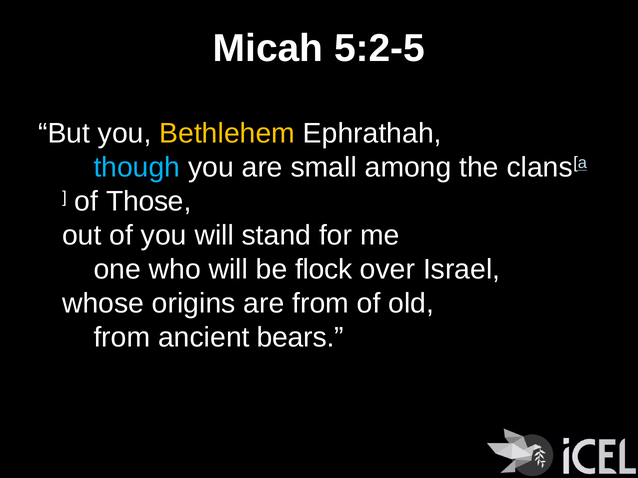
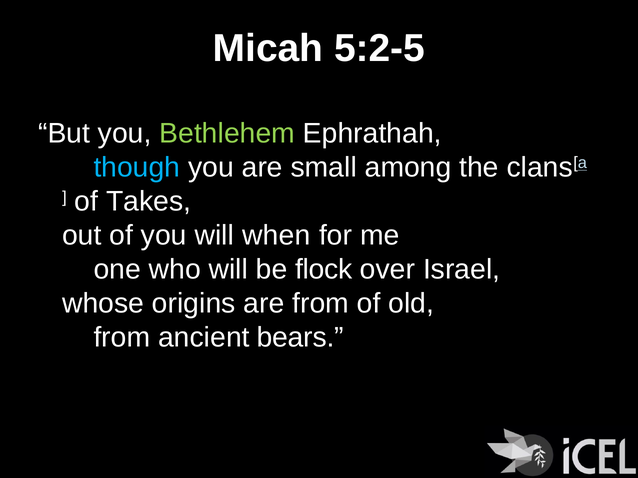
Bethlehem colour: yellow -> light green (227, 134)
Those: Those -> Takes (149, 202)
stand: stand -> when (276, 236)
